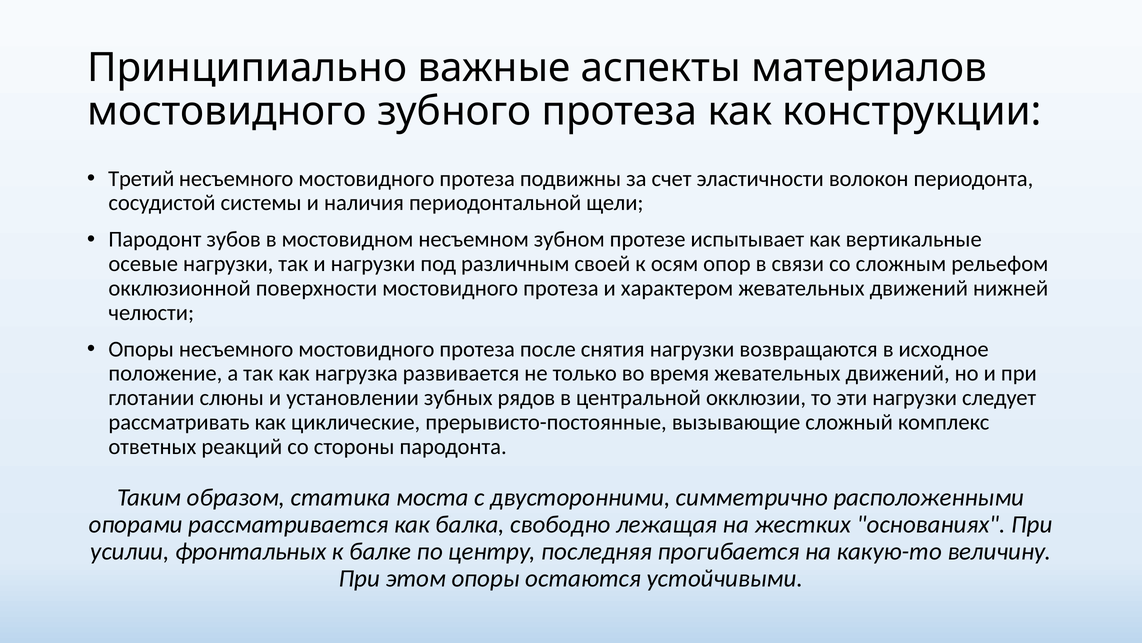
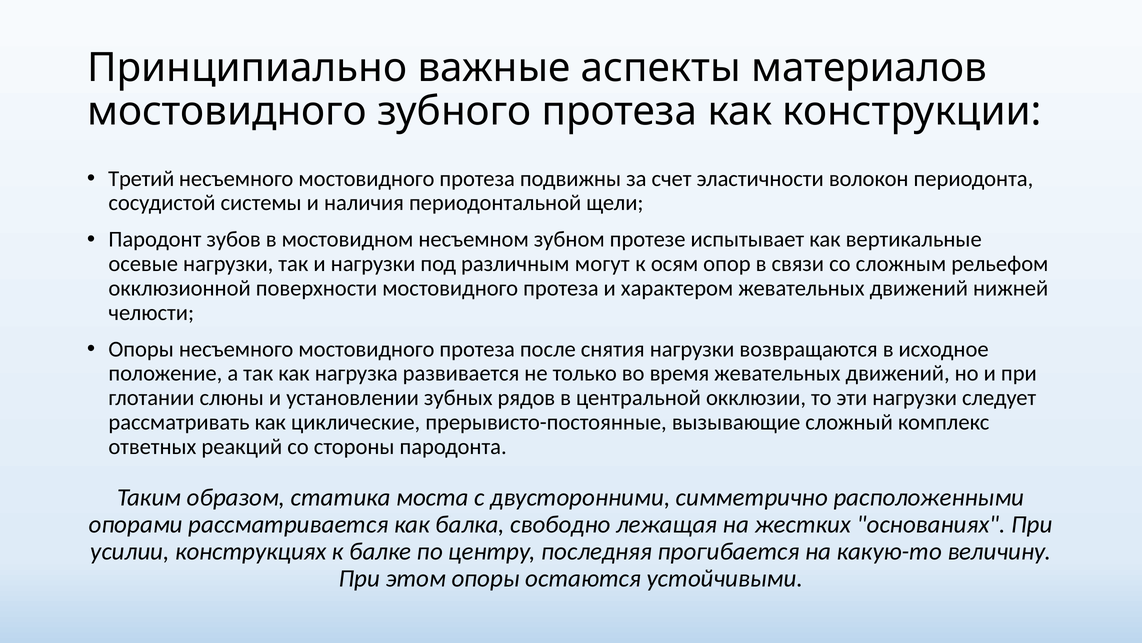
своей: своей -> могут (602, 264)
фронтальных: фронтальных -> конструкциях (251, 551)
